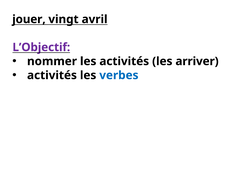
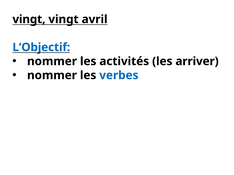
jouer: jouer -> vingt (29, 19)
L’Objectif colour: purple -> blue (41, 47)
activités: activités -> nommer (52, 75)
